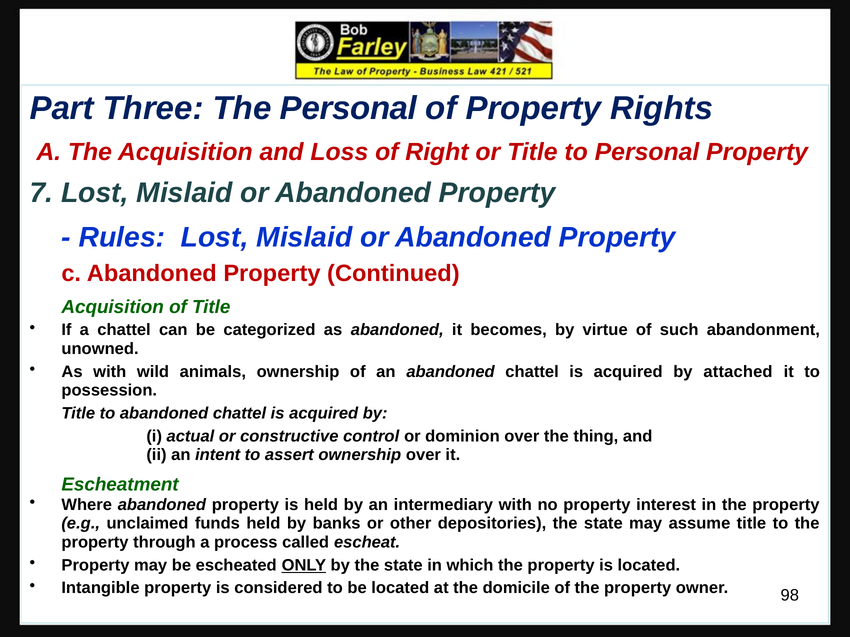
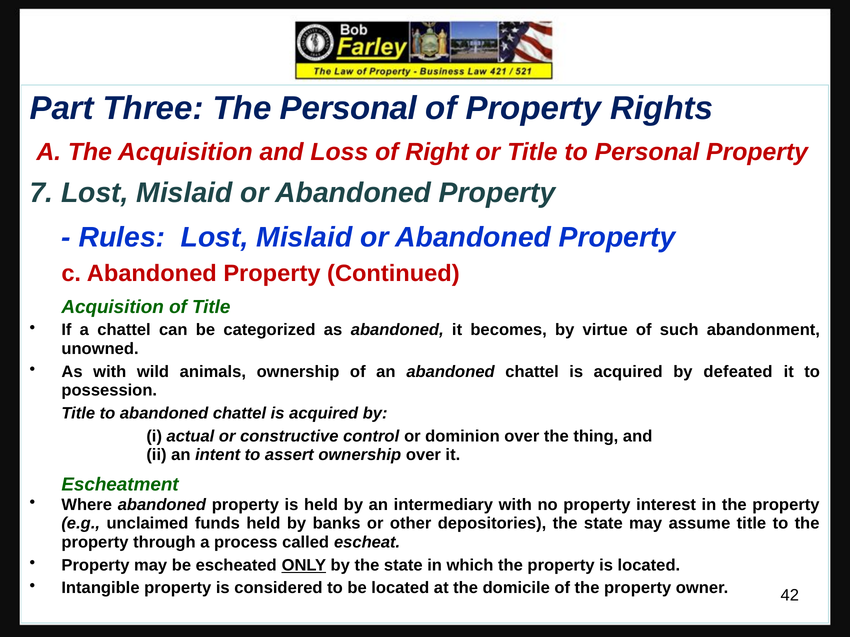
attached: attached -> defeated (738, 372)
98: 98 -> 42 (790, 596)
